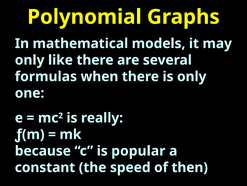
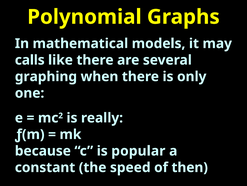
only: only -> calls (30, 60)
formulas: formulas -> graphing (46, 76)
